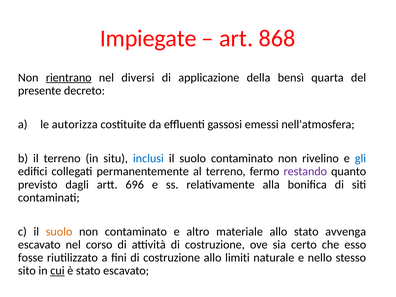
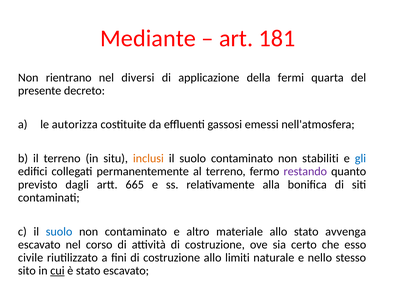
Impiegate: Impiegate -> Mediante (148, 38)
868: 868 -> 181 (277, 38)
rientrano underline: present -> none (69, 78)
bensì: bensì -> fermi (291, 78)
inclusi colour: blue -> orange (148, 158)
rivelino: rivelino -> stabiliti (320, 158)
696: 696 -> 665 (135, 185)
suolo colour: orange -> blue (59, 232)
fosse: fosse -> civile (31, 258)
